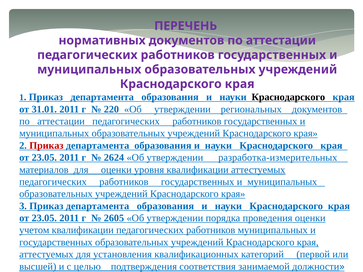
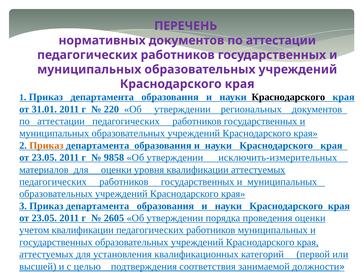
Приказ colour: red -> orange (46, 146)
2624: 2624 -> 9858 (114, 158)
разработка-измерительных: разработка-измерительных -> исключить-измерительных (278, 158)
